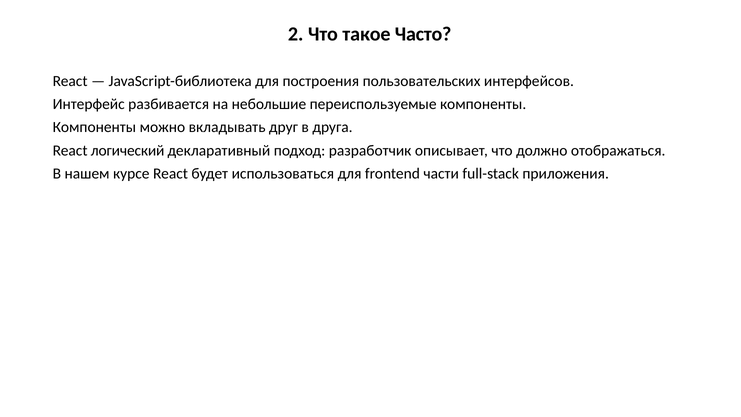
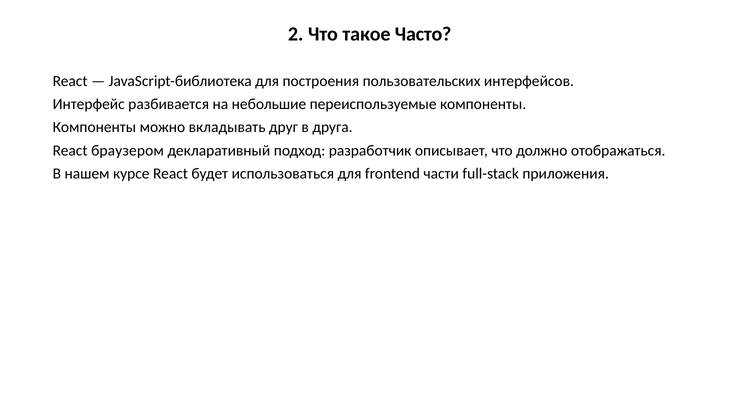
логический: логический -> браузером (127, 150)
